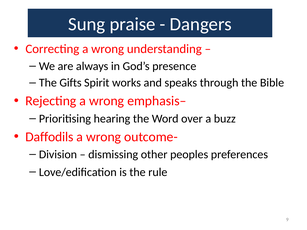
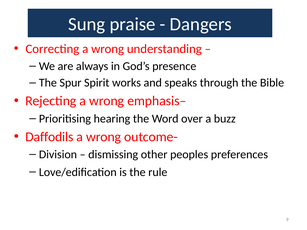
Gifts: Gifts -> Spur (71, 83)
